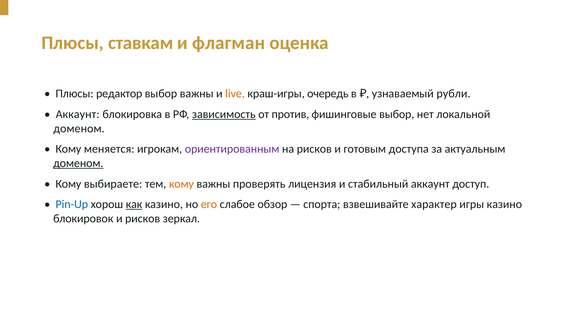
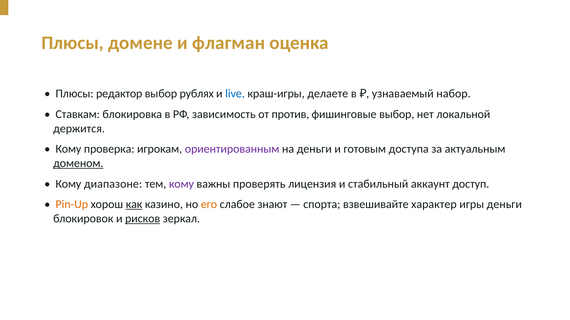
ставкам: ставкам -> домене (141, 43)
выбор важны: важны -> рублях (197, 94)
live colour: orange -> blue (235, 94)
очередь: очередь -> делаете (328, 94)
рубли: рубли -> набор (454, 94)
Аккаунт: Аккаунт -> Ставкам (78, 114)
зависимость underline: present -> none (224, 114)
доменом: доменом -> держится (79, 129)
меняется: меняется -> проверка (109, 149)
на рисков: рисков -> деньги (314, 149)
выбираете: выбираете -> диапазоне (113, 184)
кому colour: orange -> purple (181, 184)
Pin-Up colour: blue -> orange (72, 205)
обзор: обзор -> знают (272, 205)
игры казино: казино -> деньги (504, 205)
рисков underline: none -> present (143, 219)
